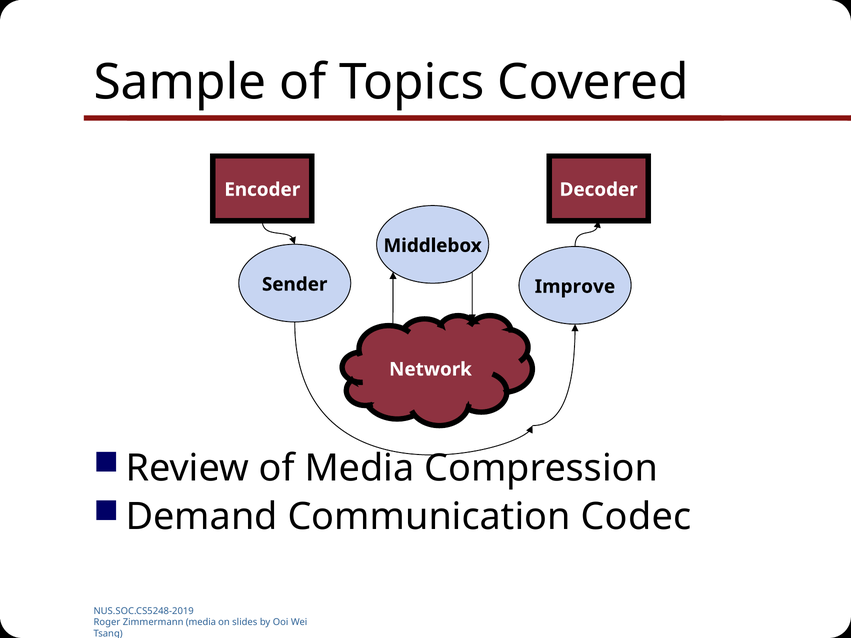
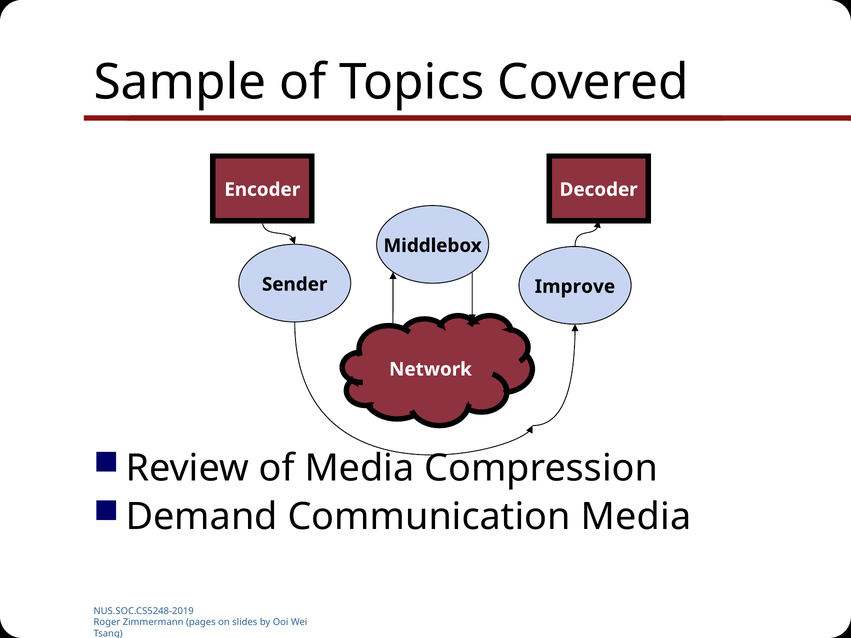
Communication Codec: Codec -> Media (636, 517)
Zimmermann media: media -> pages (201, 623)
